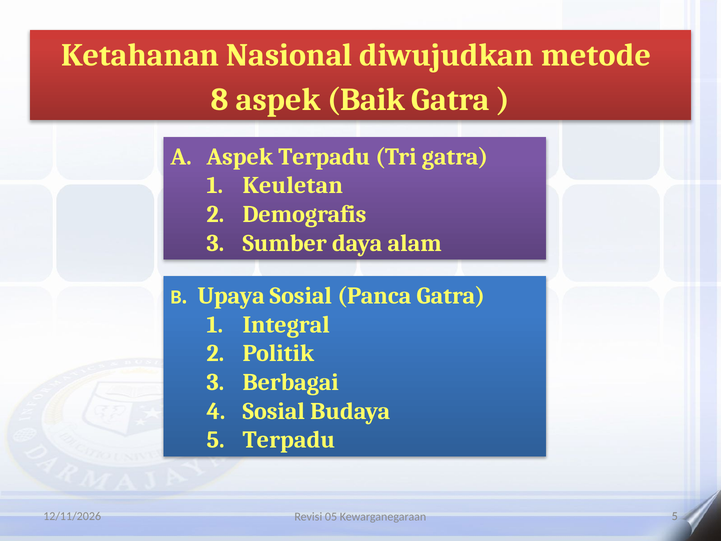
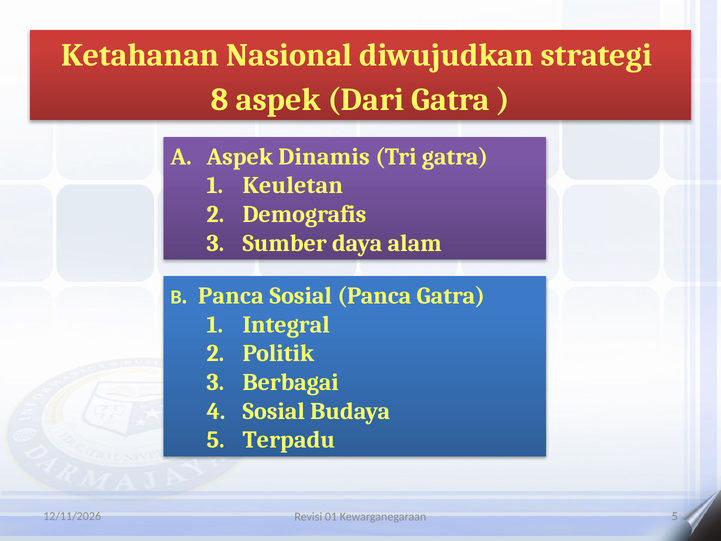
metode: metode -> strategi (596, 55)
Baik: Baik -> Dari (366, 100)
Aspek Terpadu: Terpadu -> Dinamis (324, 157)
Upaya: Upaya -> Panca (231, 296)
05: 05 -> 01 (331, 516)
